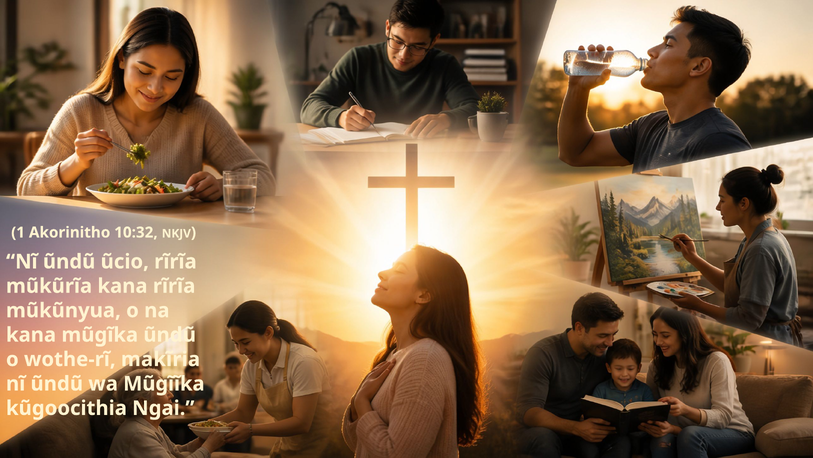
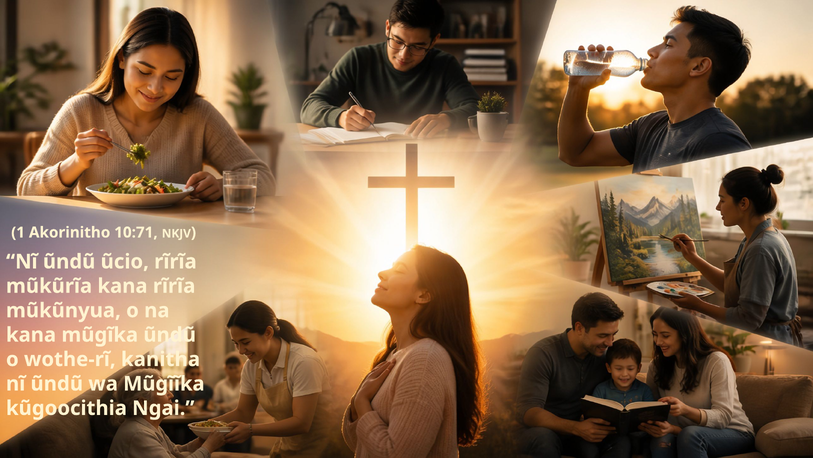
10:32: 10:32 -> 10:71 (136, 232)
makĩria: makĩria -> kanitha (161, 359)
